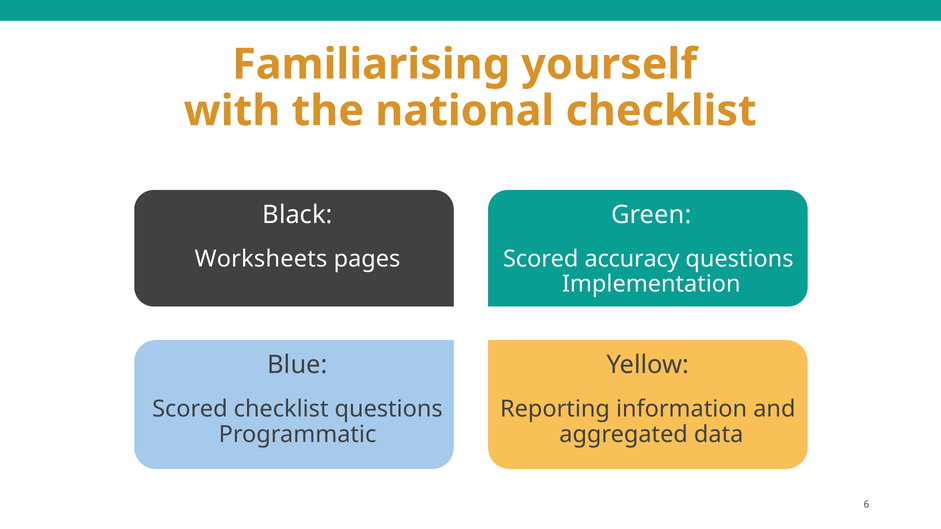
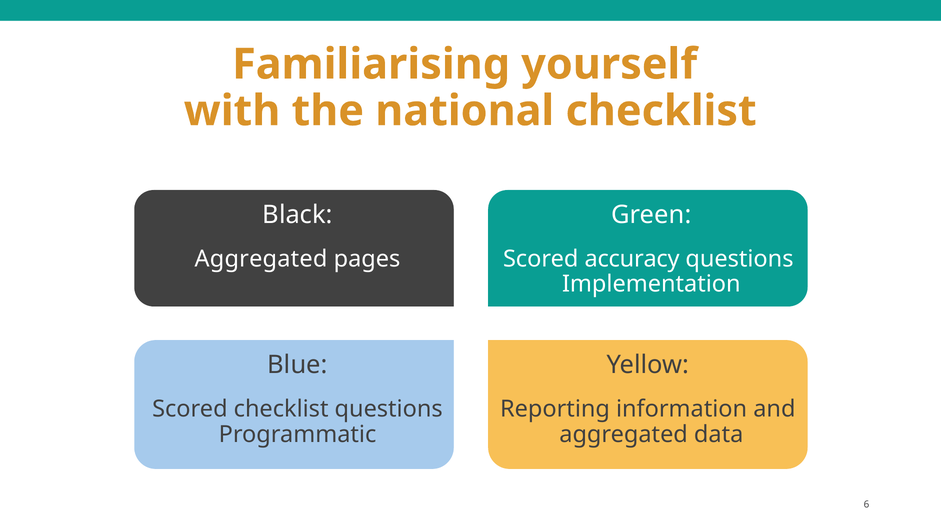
Worksheets: Worksheets -> Aggregated (261, 259)
